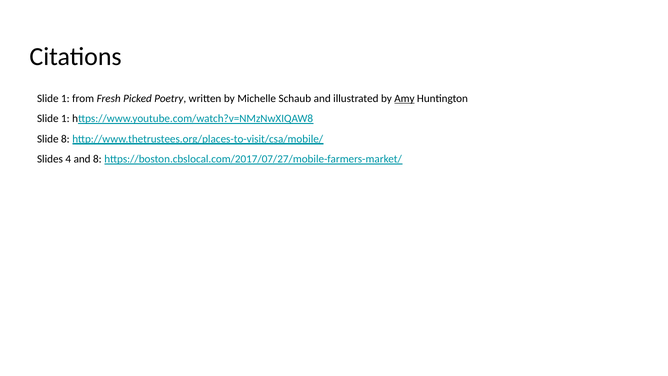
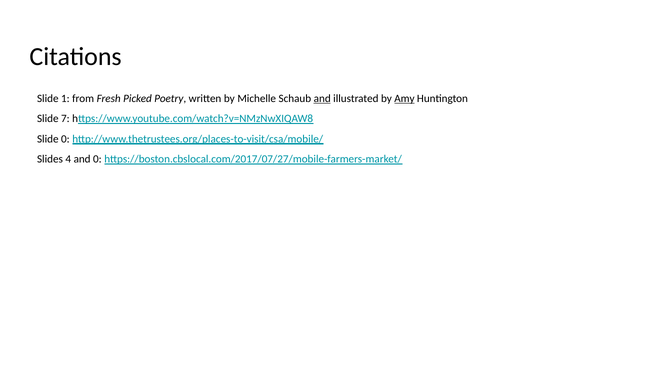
and underline: none -> present (322, 98)
1: 1 -> 7 (65, 118)
Slide 8: 8 -> 0 (65, 139)
and 8: 8 -> 0 (97, 159)
